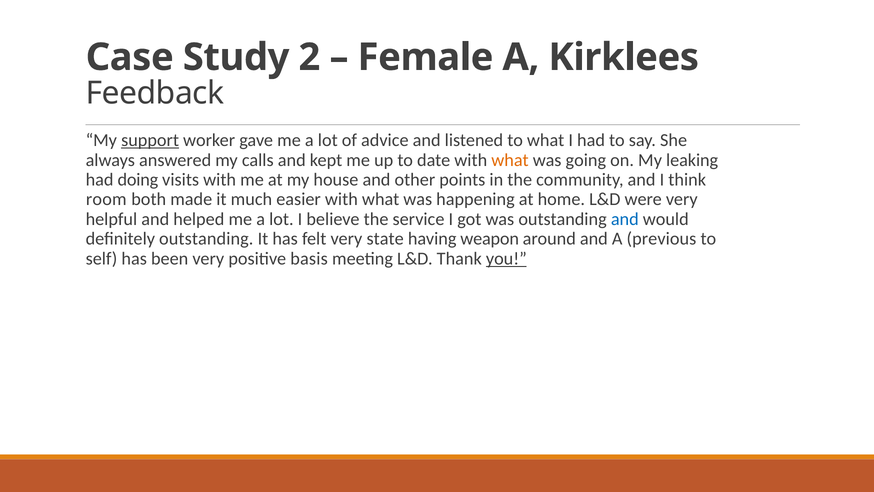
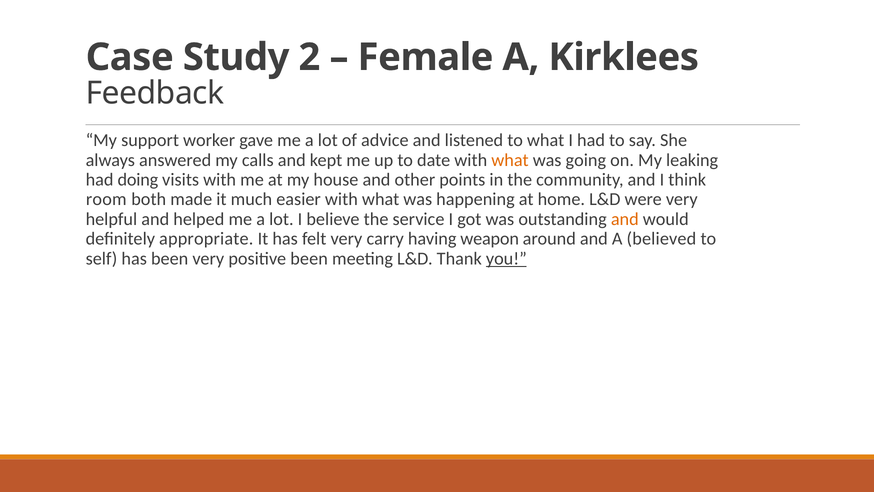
support underline: present -> none (150, 140)
and colour: blue -> orange (625, 219)
definitely outstanding: outstanding -> appropriate (206, 239)
state: state -> carry (385, 239)
previous: previous -> believed (661, 239)
positive basis: basis -> been (309, 258)
